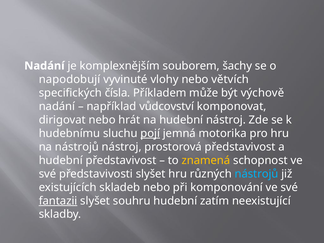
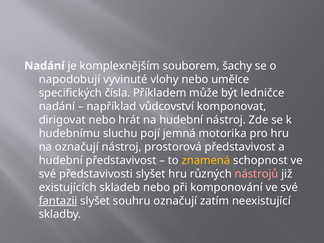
větvích: větvích -> umělce (230, 79)
výchově: výchově -> ledničce (263, 93)
pojí underline: present -> none (150, 133)
na nástrojů: nástrojů -> označují (77, 147)
nástrojů colour: light blue -> pink (257, 174)
souhru hudební: hudební -> označují (175, 201)
